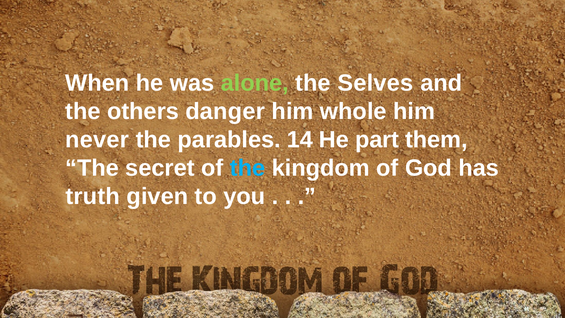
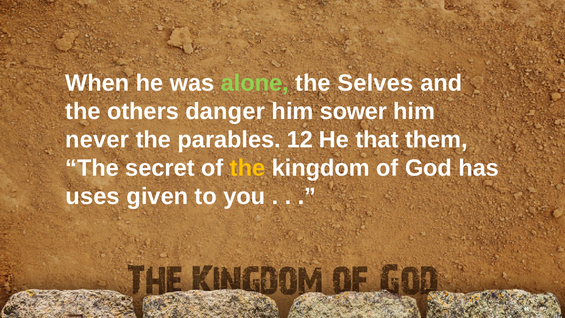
whole: whole -> sower (353, 111)
14: 14 -> 12 (300, 140)
part: part -> that (377, 140)
the colour: light blue -> yellow (248, 168)
truth: truth -> uses (93, 196)
